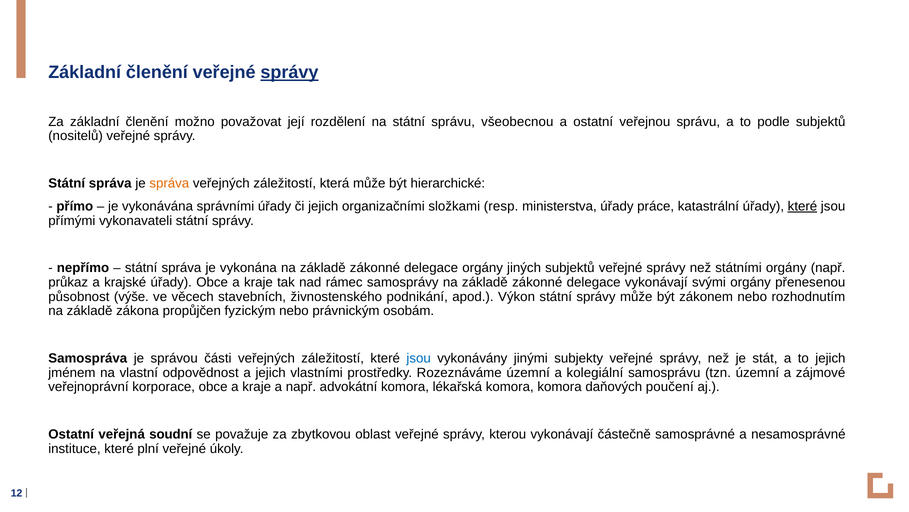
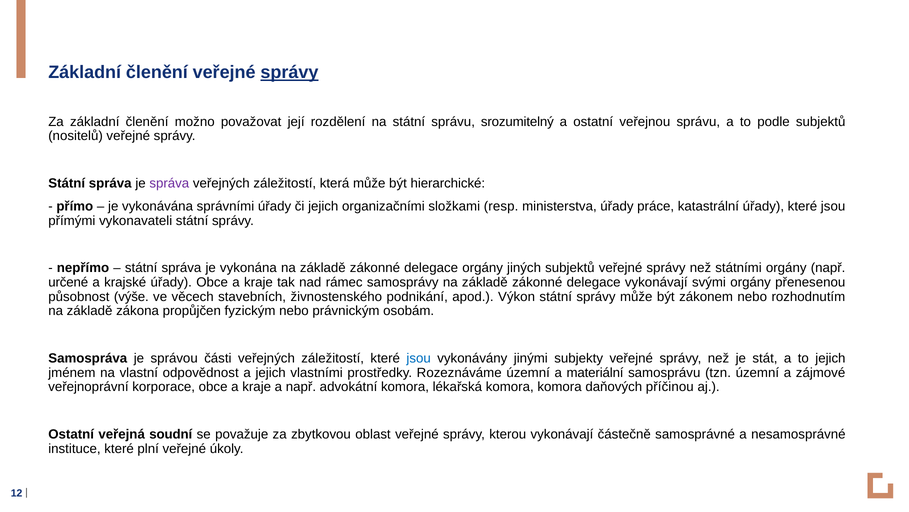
všeobecnou: všeobecnou -> srozumitelný (517, 122)
správa colour: orange -> purple (169, 183)
které underline: present -> none (802, 206)
průkaz: průkaz -> určené (68, 282)
kolegiální: kolegiální -> materiální (595, 372)
poučení: poučení -> příčinou (670, 387)
